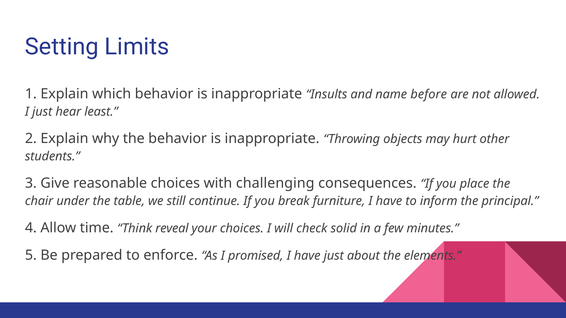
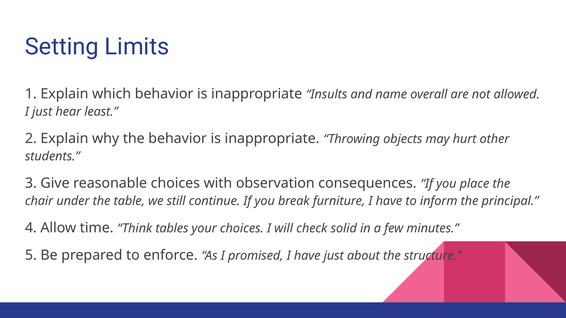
before: before -> overall (429, 94)
challenging: challenging -> observation (275, 183)
reveal: reveal -> tables (172, 228)
elements: elements -> structure (433, 256)
